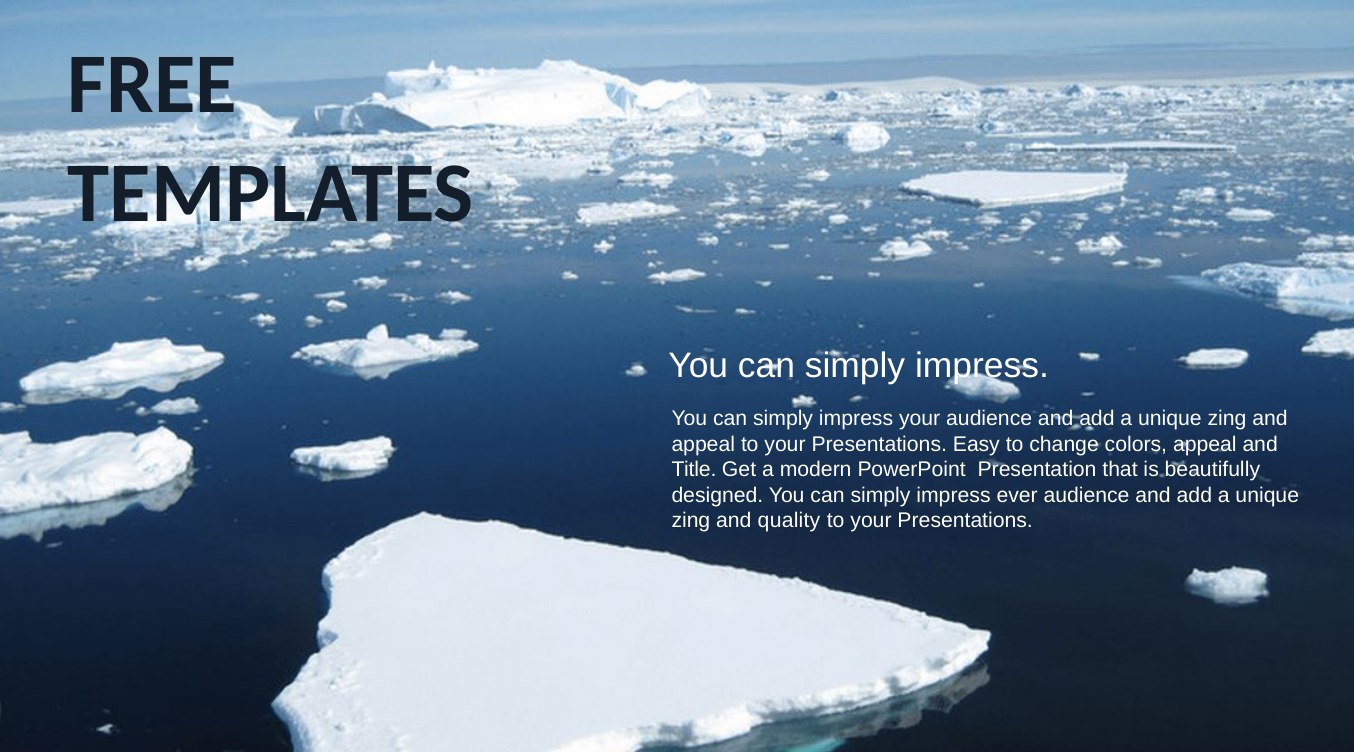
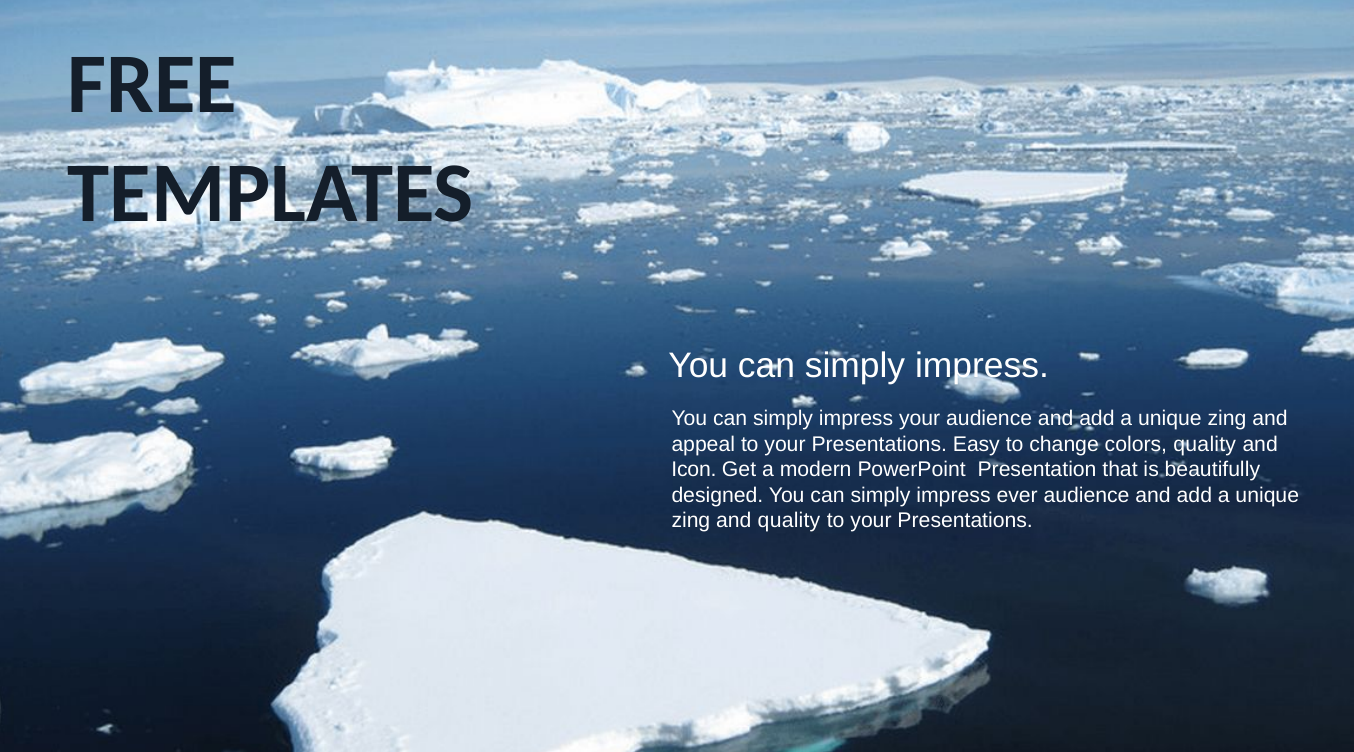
colors appeal: appeal -> quality (1205, 444)
Title: Title -> Icon (694, 470)
